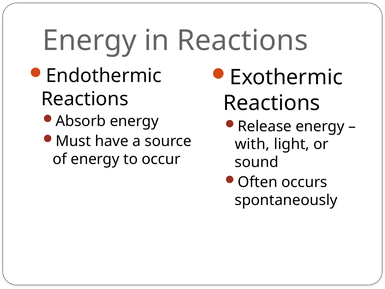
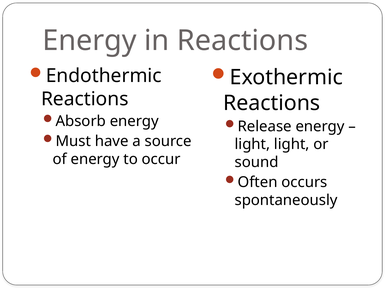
with: with -> light (252, 144)
